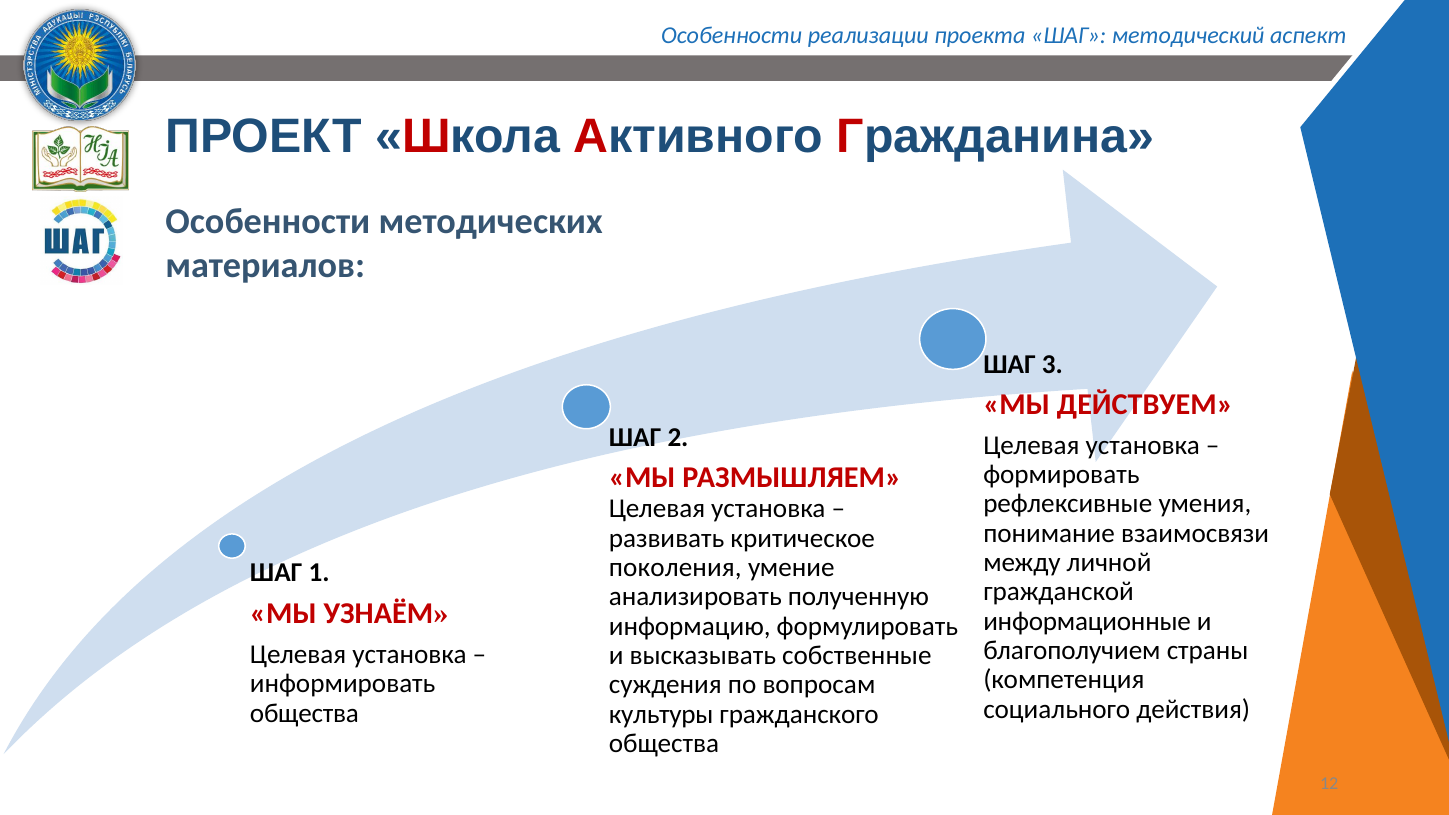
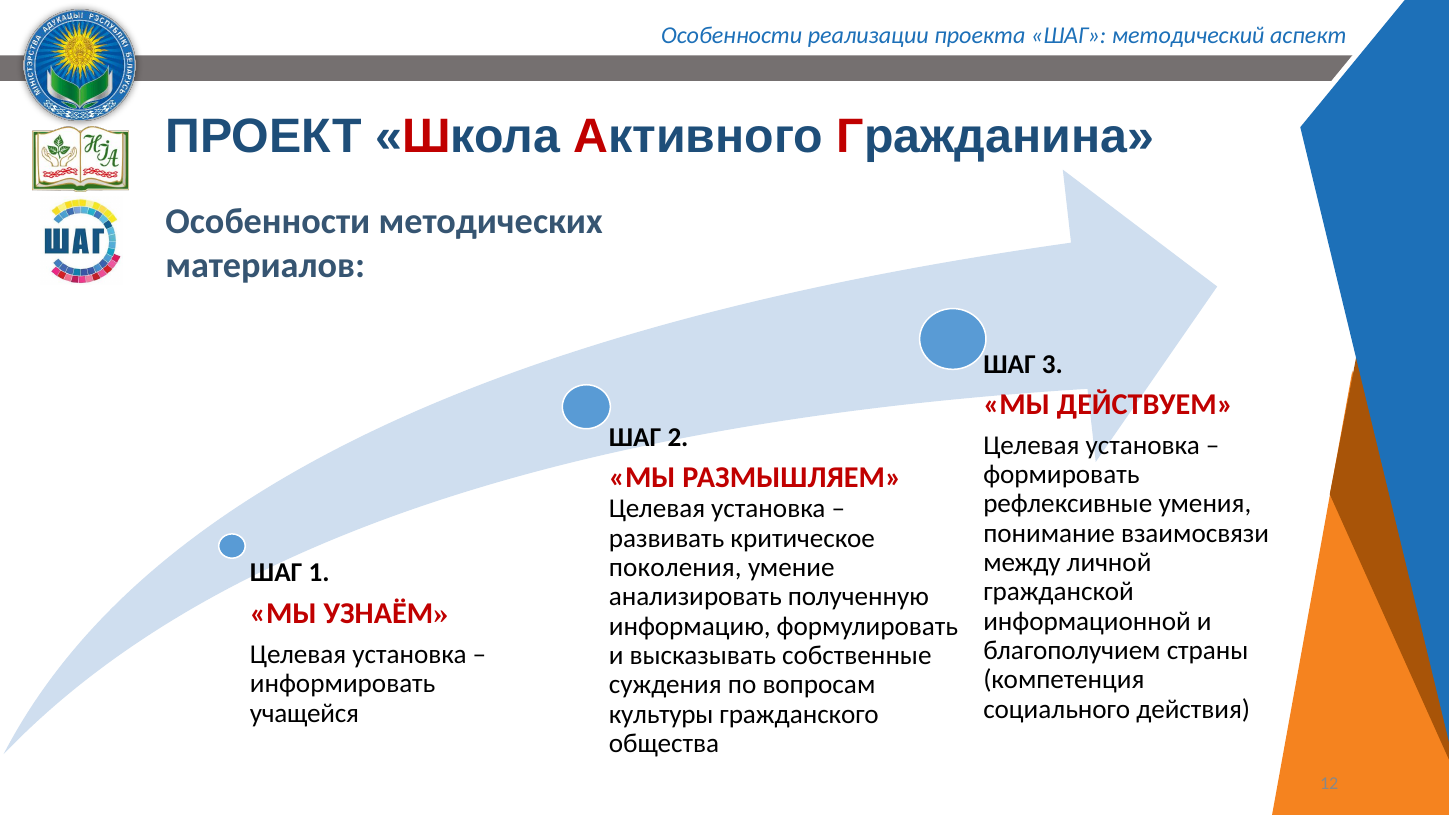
информационные: информационные -> информационной (1087, 621)
общества: общества -> учащейся (304, 713)
